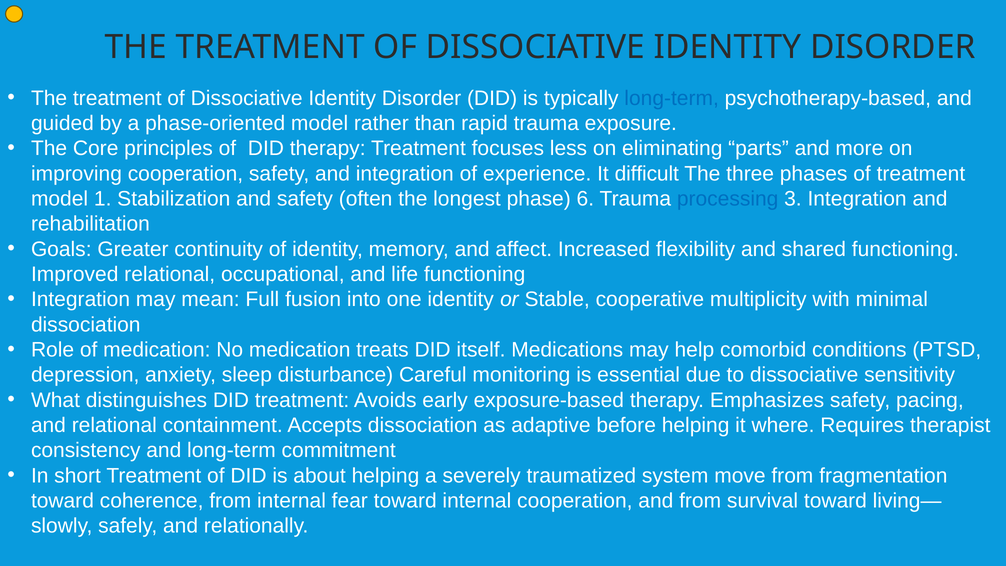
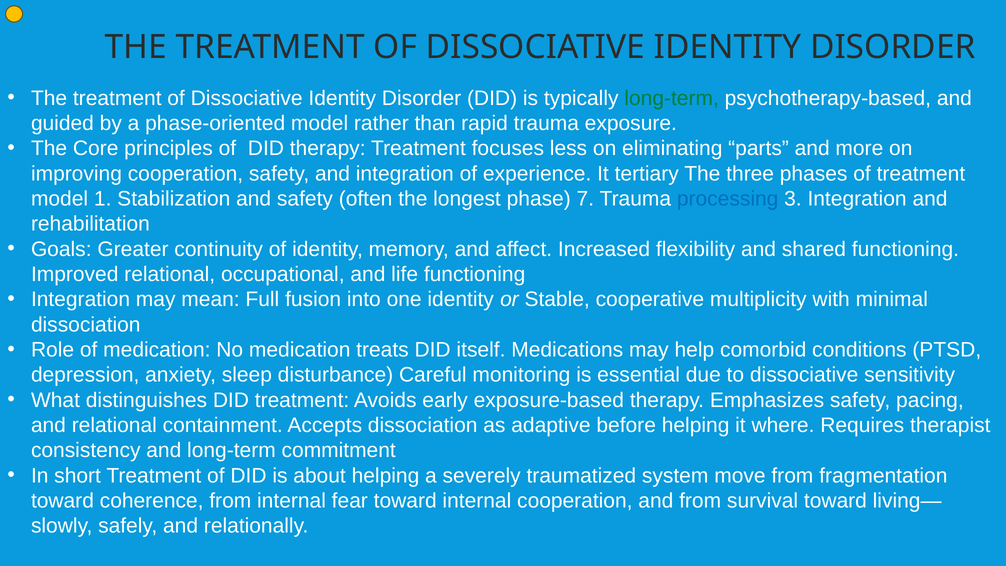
long-term colour: blue -> green (672, 98)
difficult: difficult -> tertiary (647, 174)
6: 6 -> 7 (585, 199)
